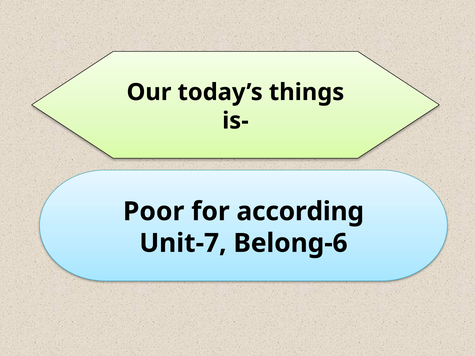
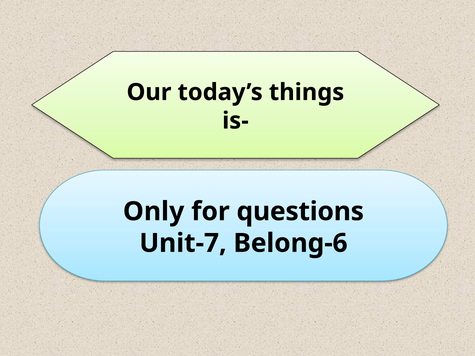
Poor: Poor -> Only (154, 212)
according: according -> questions (300, 212)
